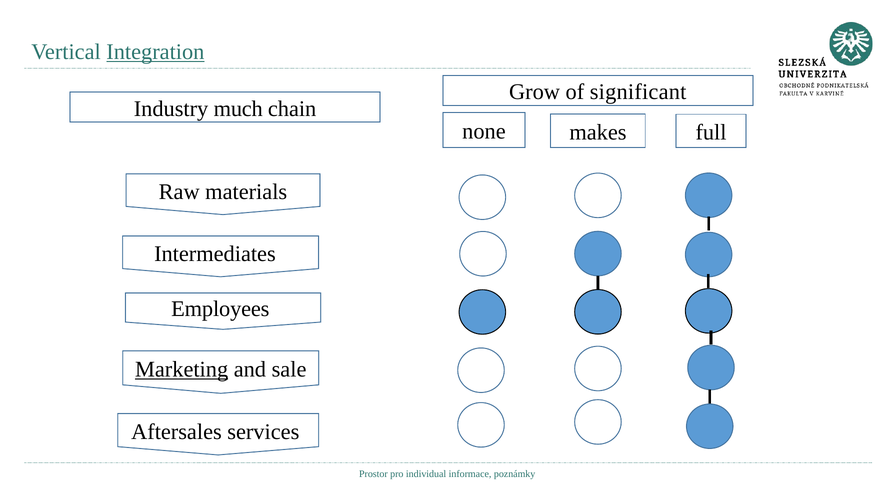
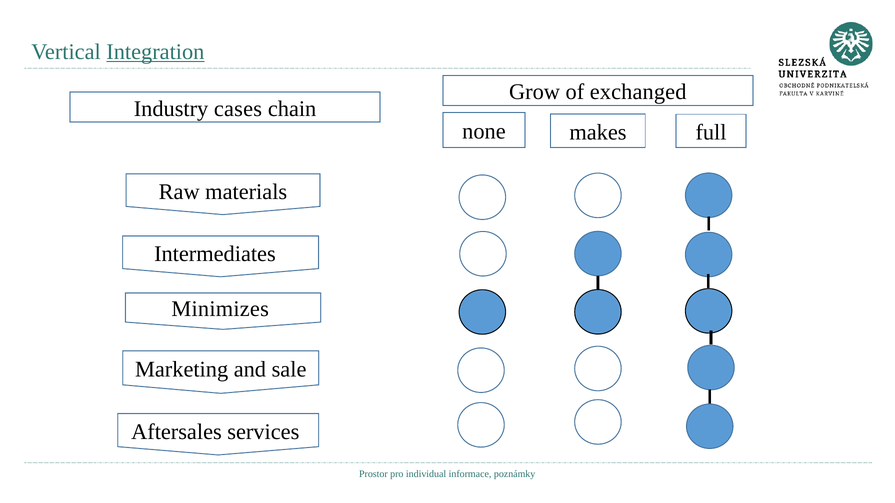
significant: significant -> exchanged (638, 92)
much: much -> cases (238, 109)
Employees: Employees -> Minimizes (220, 309)
Marketing underline: present -> none (182, 370)
